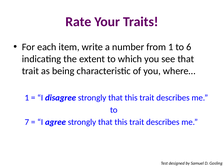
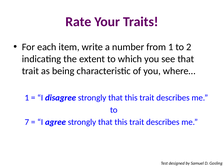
6: 6 -> 2 (189, 47)
